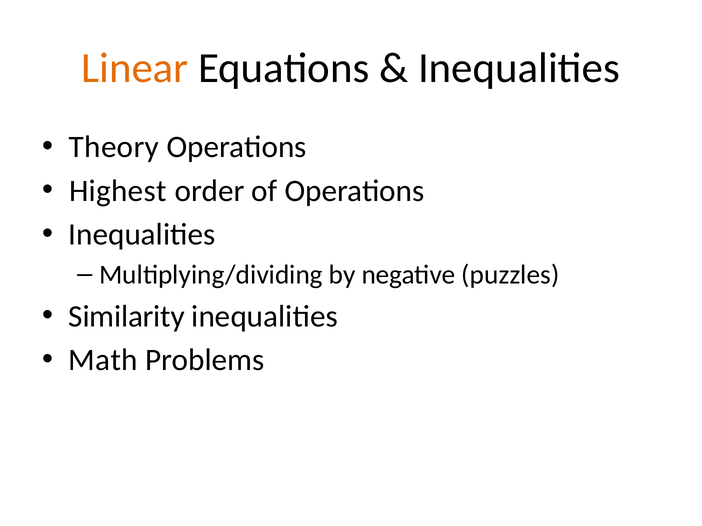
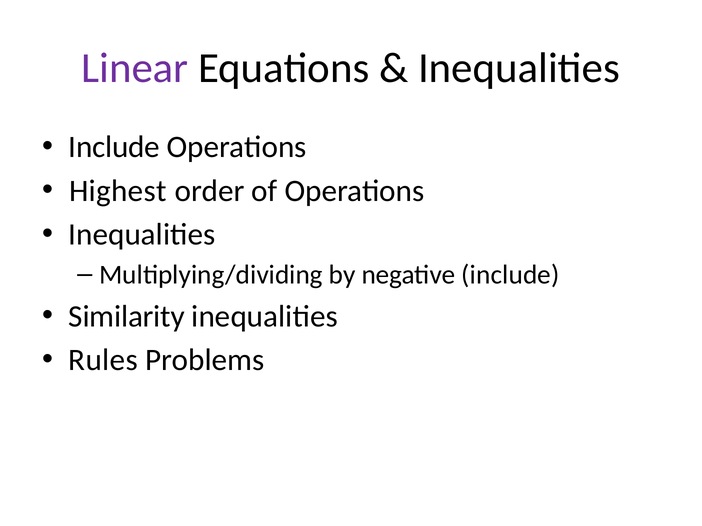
Linear colour: orange -> purple (135, 68)
Theory: Theory -> Include (114, 147)
negative puzzles: puzzles -> include (510, 275)
Math: Math -> Rules (103, 360)
